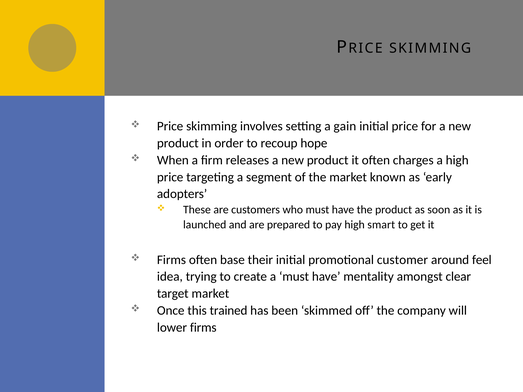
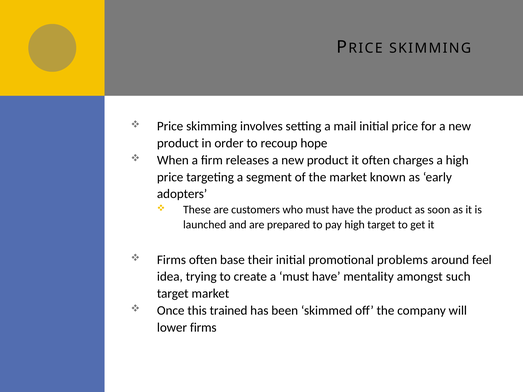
gain: gain -> mail (345, 126)
high smart: smart -> target (381, 225)
customer: customer -> problems (402, 260)
clear: clear -> such (458, 277)
